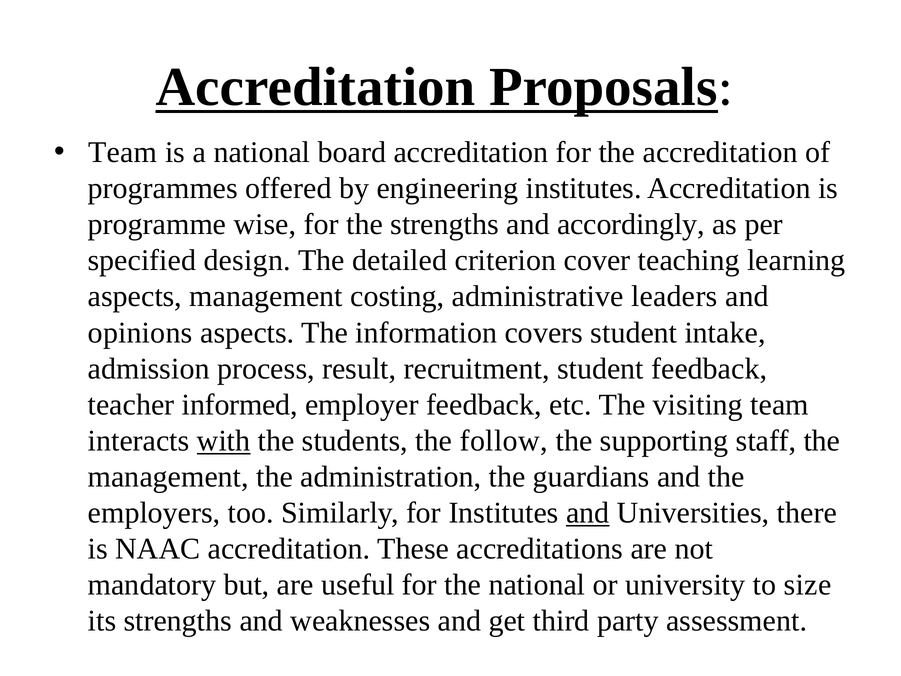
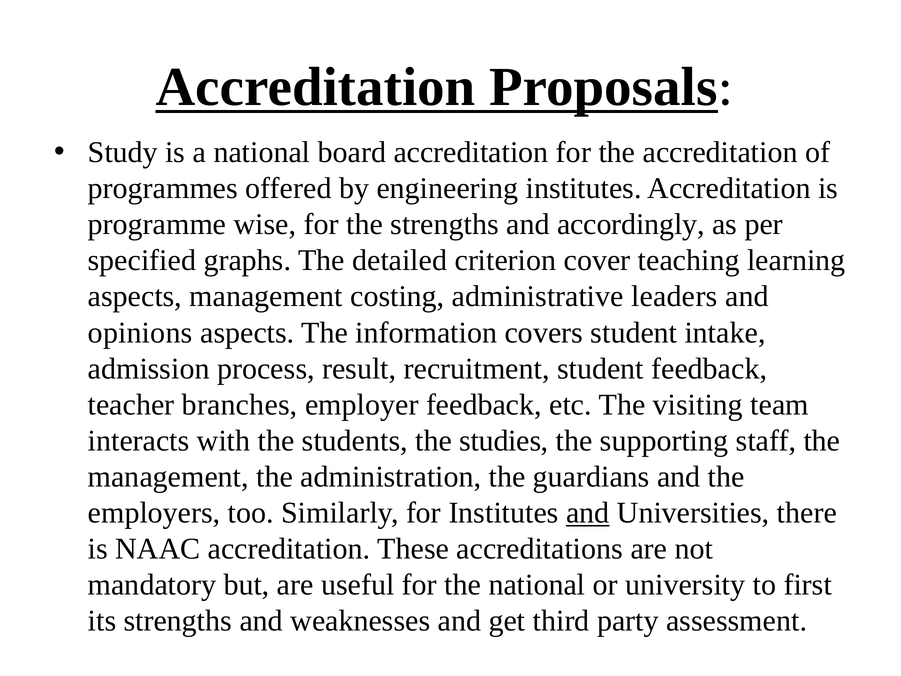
Team: Team -> Study (123, 152)
design: design -> graphs (247, 260)
informed: informed -> branches (240, 405)
with underline: present -> none (224, 441)
follow: follow -> studies (504, 441)
size: size -> first (808, 585)
